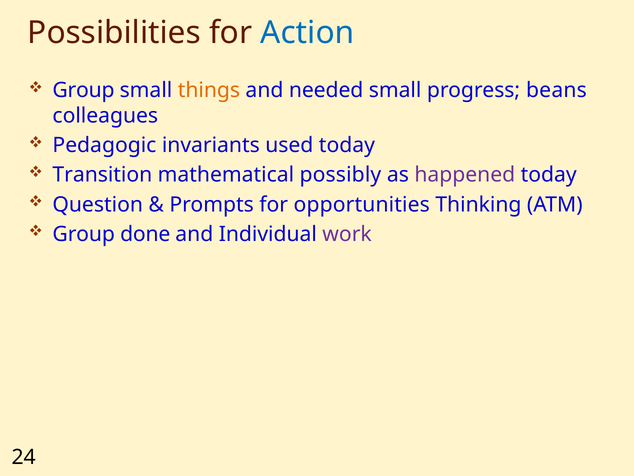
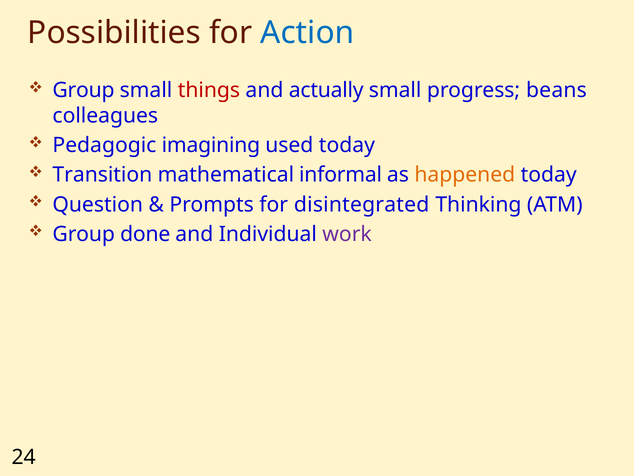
things colour: orange -> red (209, 90)
needed: needed -> actually (326, 90)
invariants: invariants -> imagining (211, 145)
possibly: possibly -> informal (341, 175)
happened colour: purple -> orange (465, 175)
opportunities: opportunities -> disintegrated (362, 204)
